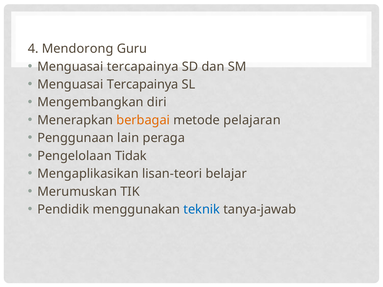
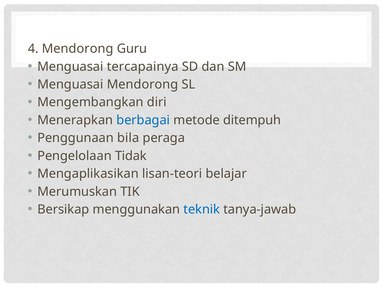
Tercapainya: Tercapainya -> Mendorong (143, 85)
berbagai colour: orange -> blue (143, 120)
pelajaran: pelajaran -> ditempuh (252, 120)
lain: lain -> bila (128, 138)
Pendidik: Pendidik -> Bersikap (63, 210)
